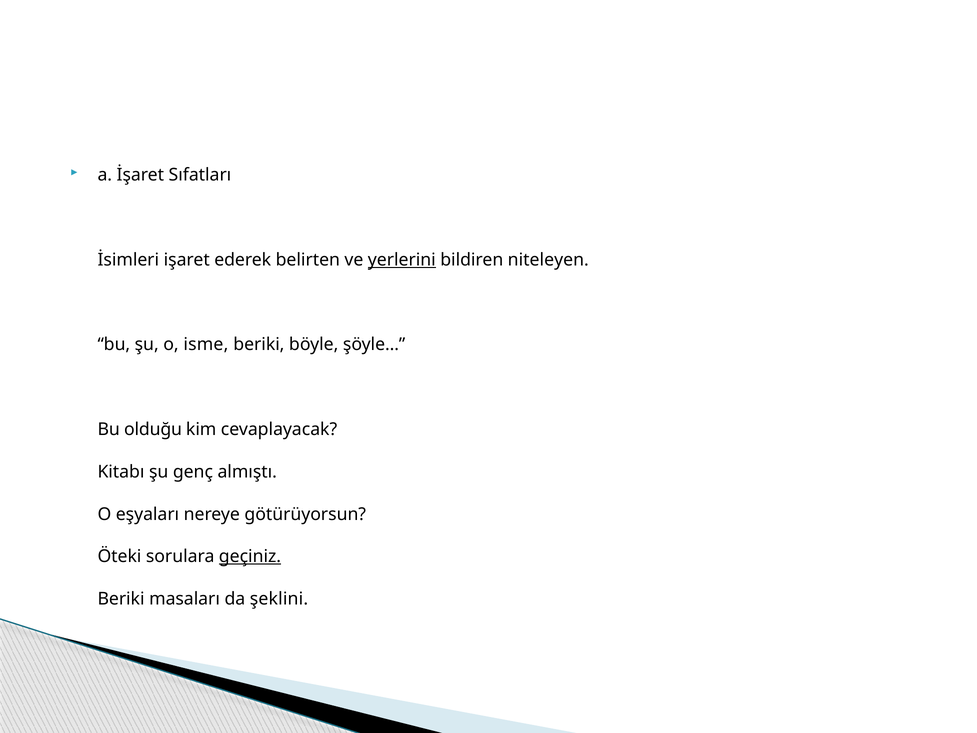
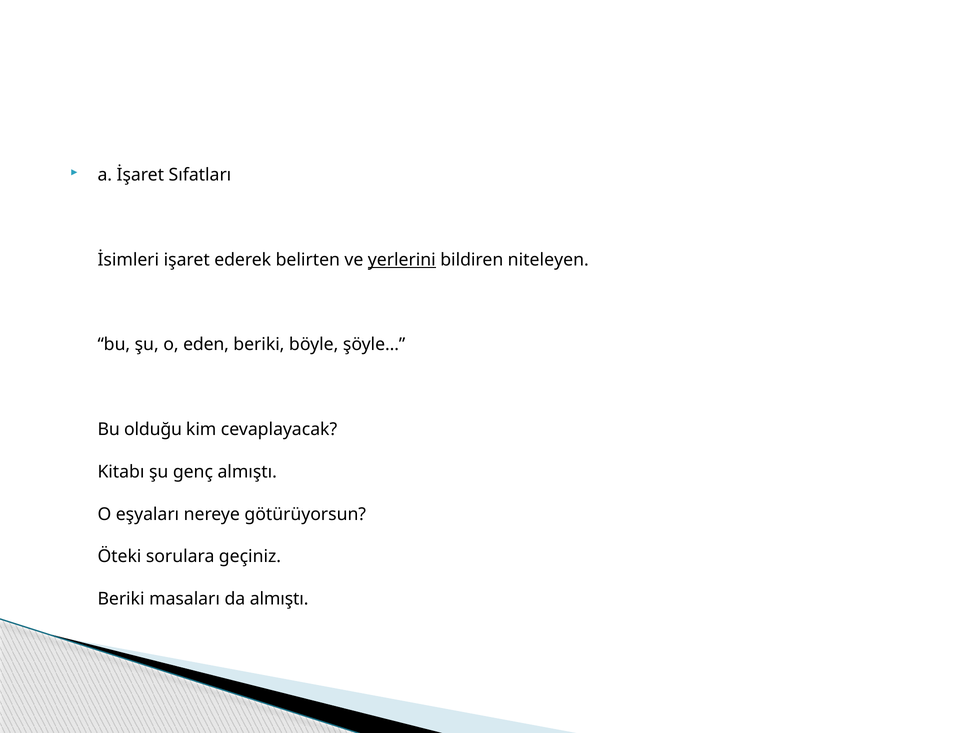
isme: isme -> eden (206, 344)
geçiniz underline: present -> none (250, 556)
da şeklini: şeklini -> almıştı (279, 599)
